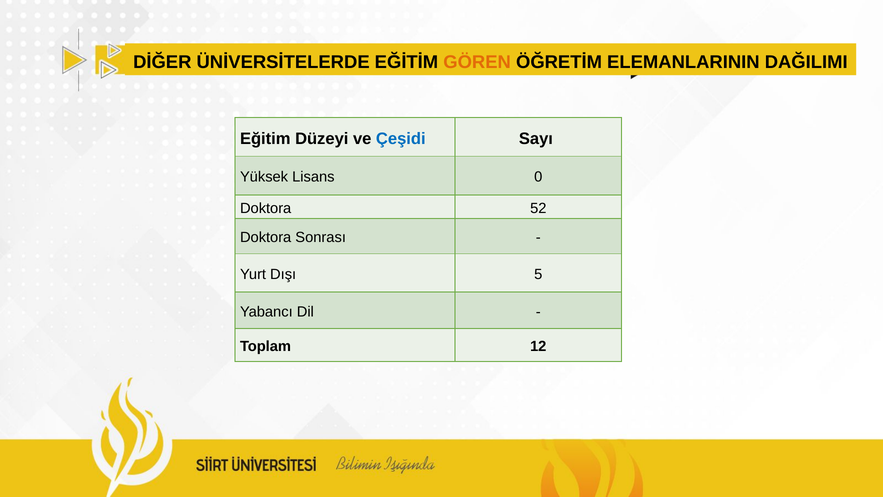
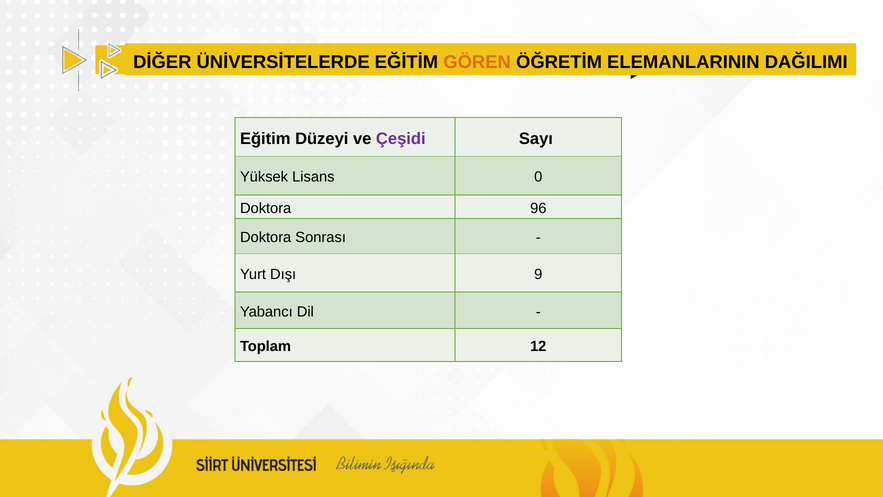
Çeşidi colour: blue -> purple (401, 139)
52: 52 -> 96 (538, 208)
5: 5 -> 9 (538, 274)
